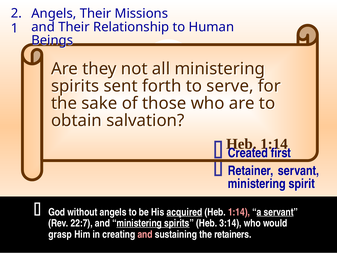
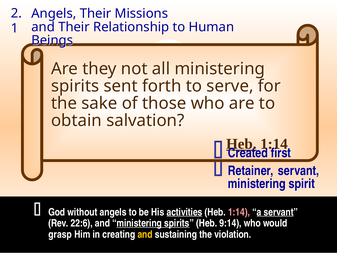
Heb underline: none -> present (241, 144)
acquired: acquired -> activities (185, 212)
22:7: 22:7 -> 22:6 (82, 223)
3:14: 3:14 -> 9:14 (230, 223)
and colour: pink -> yellow (145, 234)
retainers: retainers -> violation (233, 234)
